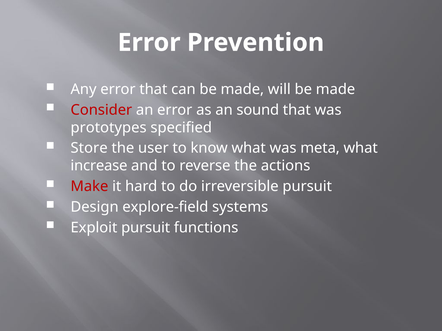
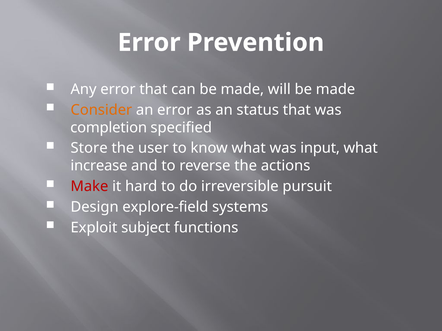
Consider colour: red -> orange (101, 110)
sound: sound -> status (258, 110)
prototypes: prototypes -> completion (109, 128)
meta: meta -> input (320, 148)
Exploit pursuit: pursuit -> subject (146, 228)
